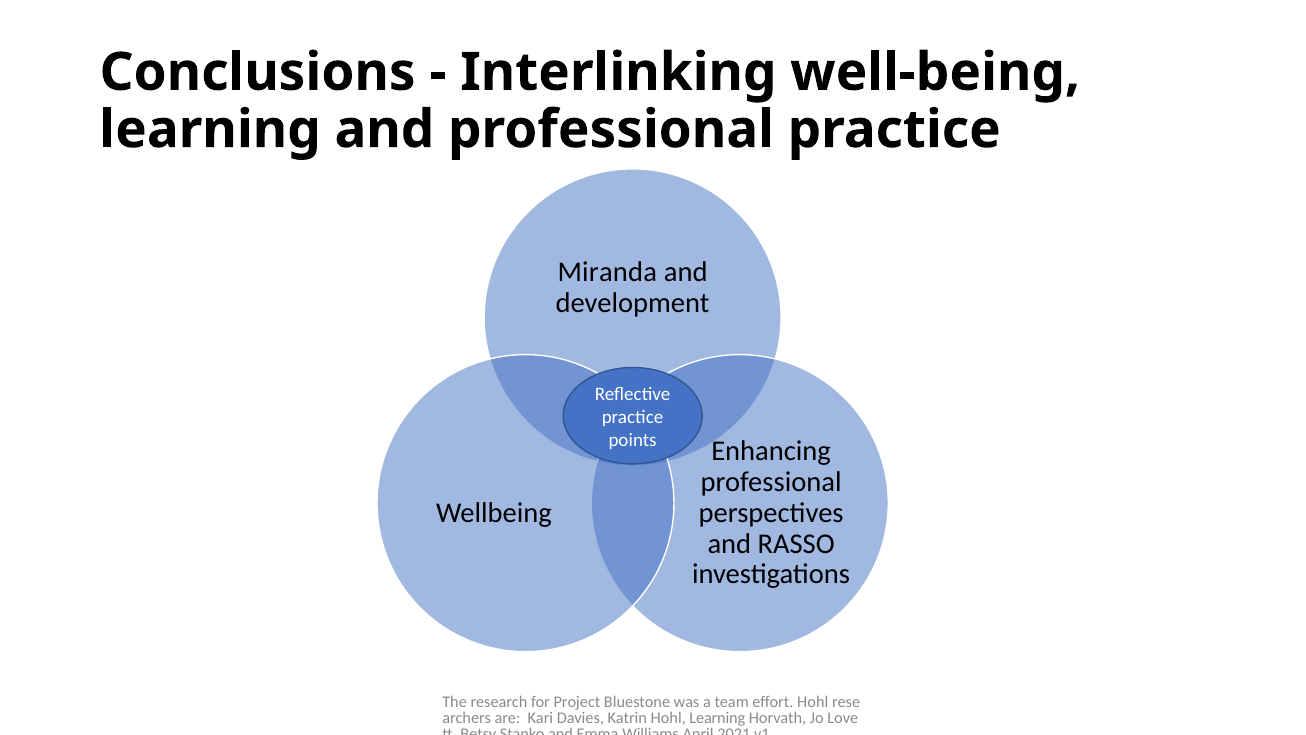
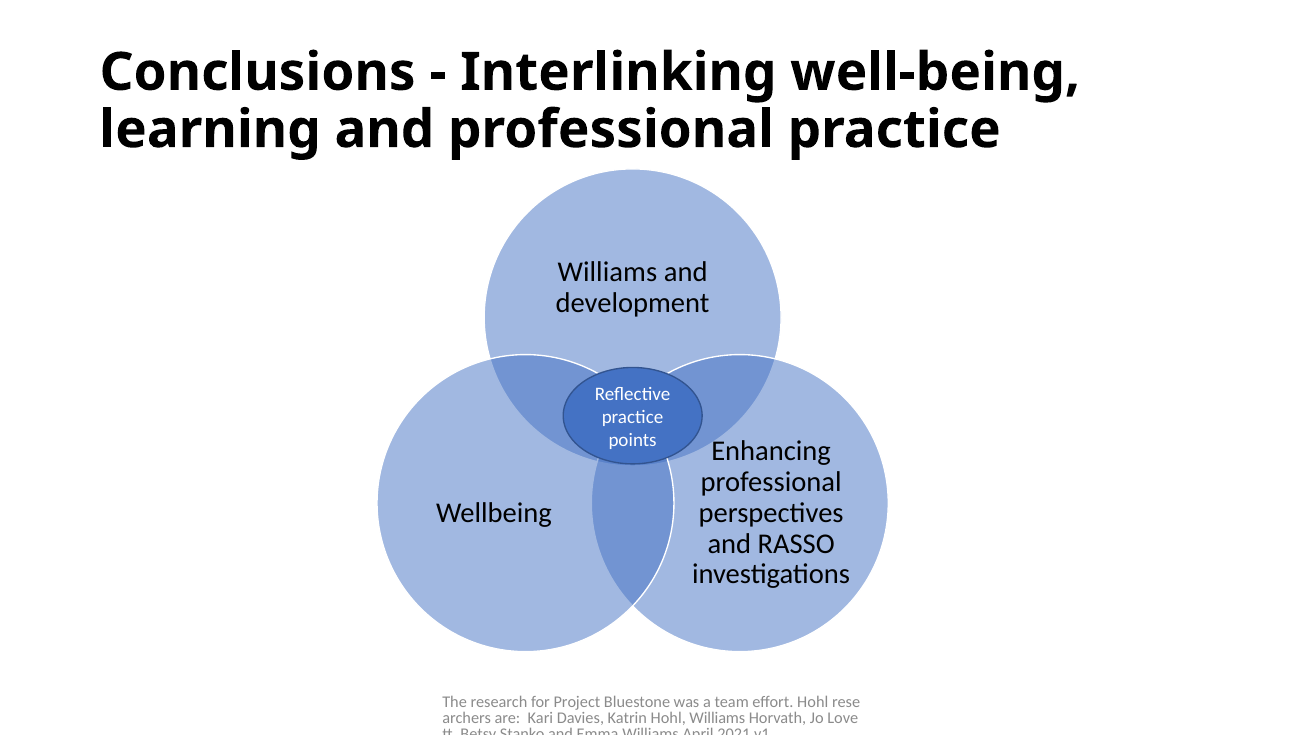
Miranda: Miranda -> Williams (607, 272)
Hohl Learning: Learning -> Williams (717, 718)
